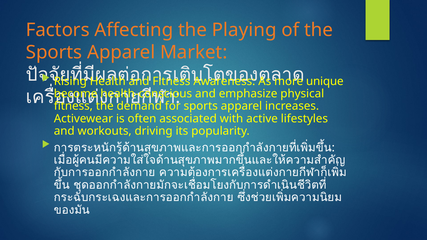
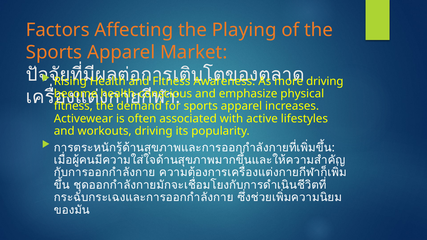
unique: unique -> driving (325, 81)
